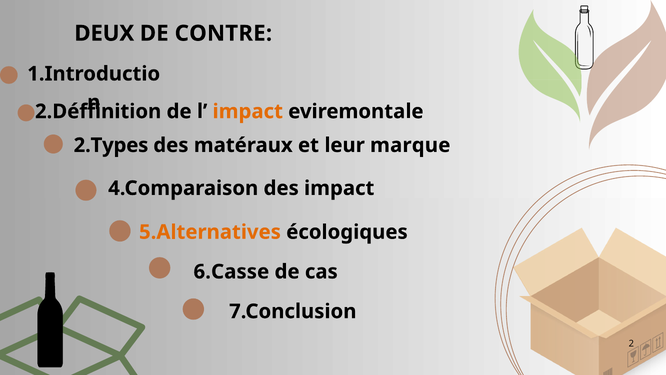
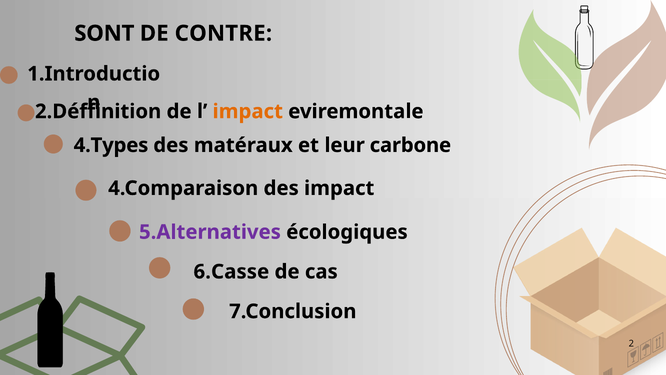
DEUX: DEUX -> SONT (104, 33)
2.Types: 2.Types -> 4.Types (111, 145)
marque: marque -> carbone (410, 145)
5.Alternatives colour: orange -> purple (210, 232)
